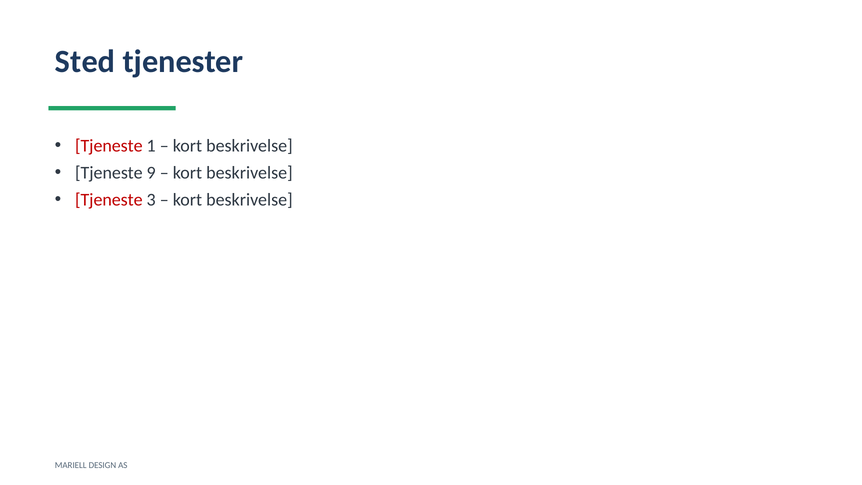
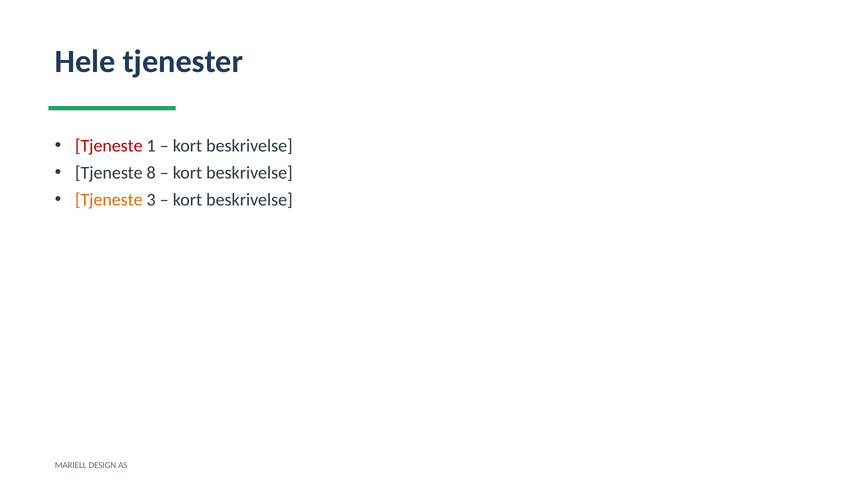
Sted: Sted -> Hele (85, 62)
9: 9 -> 8 (151, 173)
Tjeneste colour: red -> orange (109, 200)
